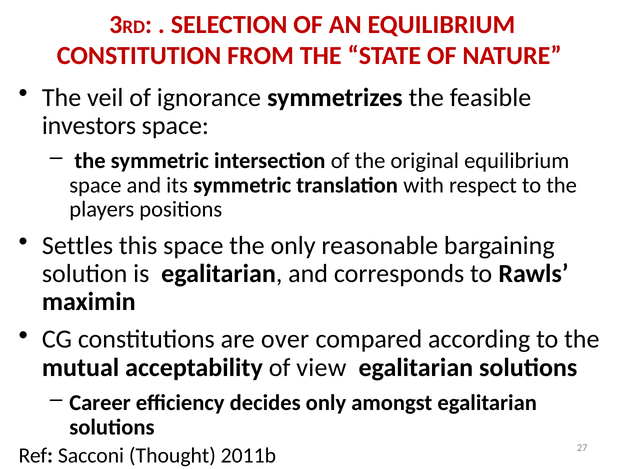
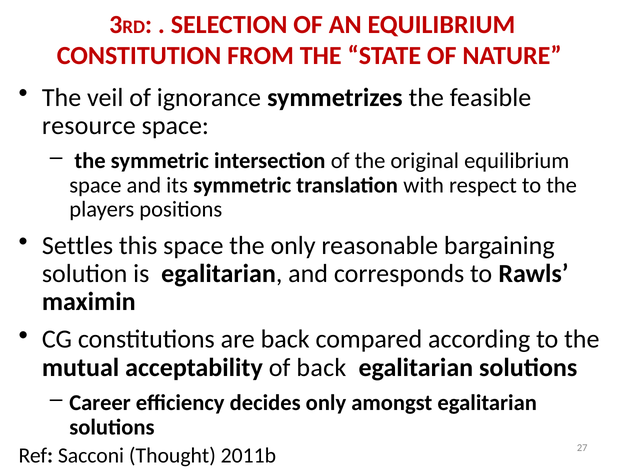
investors: investors -> resource (89, 126)
are over: over -> back (285, 339)
of view: view -> back (321, 367)
